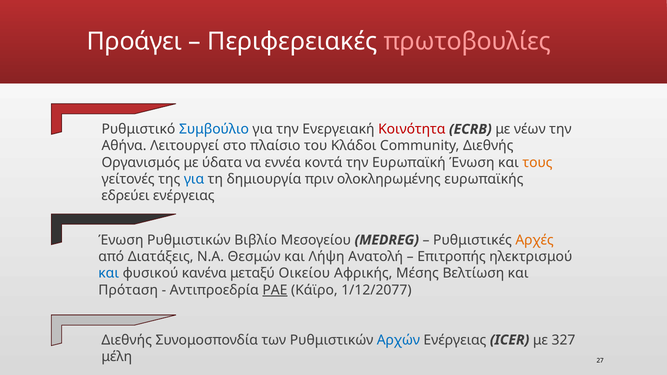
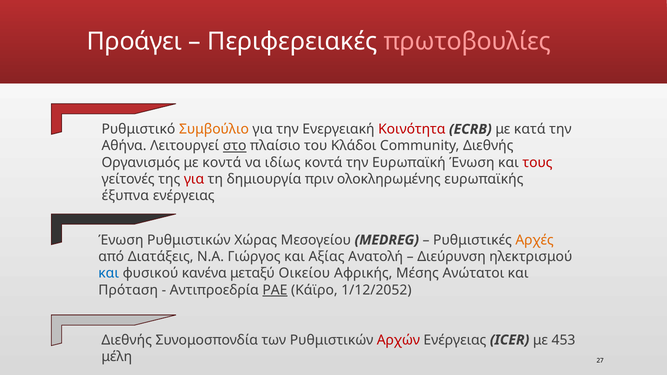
Συμβούλιο colour: blue -> orange (214, 129)
νέων: νέων -> κατά (530, 129)
στο underline: none -> present (235, 146)
με ύδατα: ύδατα -> κοντά (222, 163)
εννέα: εννέα -> ιδίως (283, 163)
τους colour: orange -> red (537, 163)
για colour: blue -> red (194, 179)
εδρεύει: εδρεύει -> έξυπνα (125, 196)
Βιβλίο: Βιβλίο -> Χώρας (256, 240)
Θεσμών: Θεσμών -> Γιώργος (254, 257)
Λήψη: Λήψη -> Αξίας (327, 257)
Επιτροπής: Επιτροπής -> Διεύρυνση (451, 257)
Βελτίωση: Βελτίωση -> Ανώτατοι (473, 274)
1/12/2077: 1/12/2077 -> 1/12/2052 (376, 290)
Αρχών colour: blue -> red (398, 340)
327: 327 -> 453 (563, 340)
